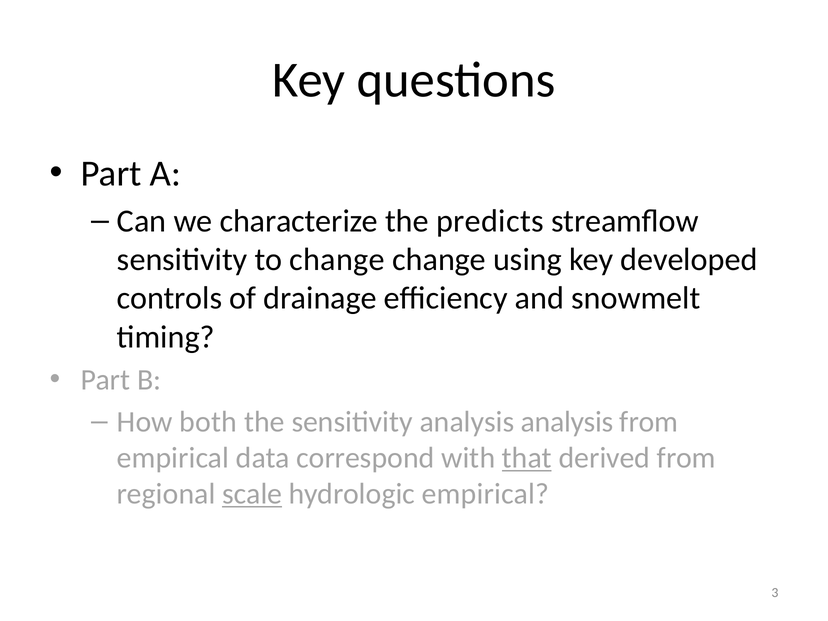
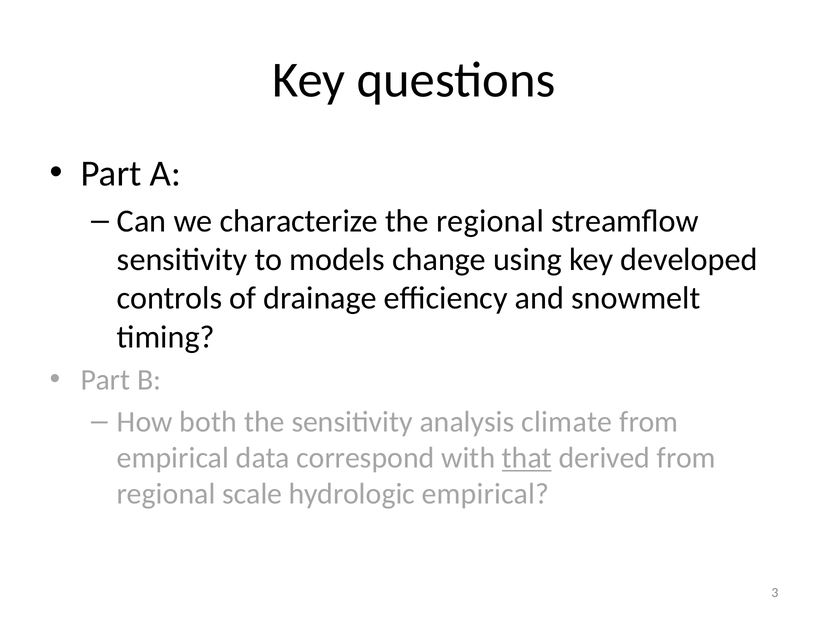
the predicts: predicts -> regional (490, 221)
to change: change -> models (337, 260)
analysis analysis: analysis -> climate (567, 422)
scale underline: present -> none (252, 494)
